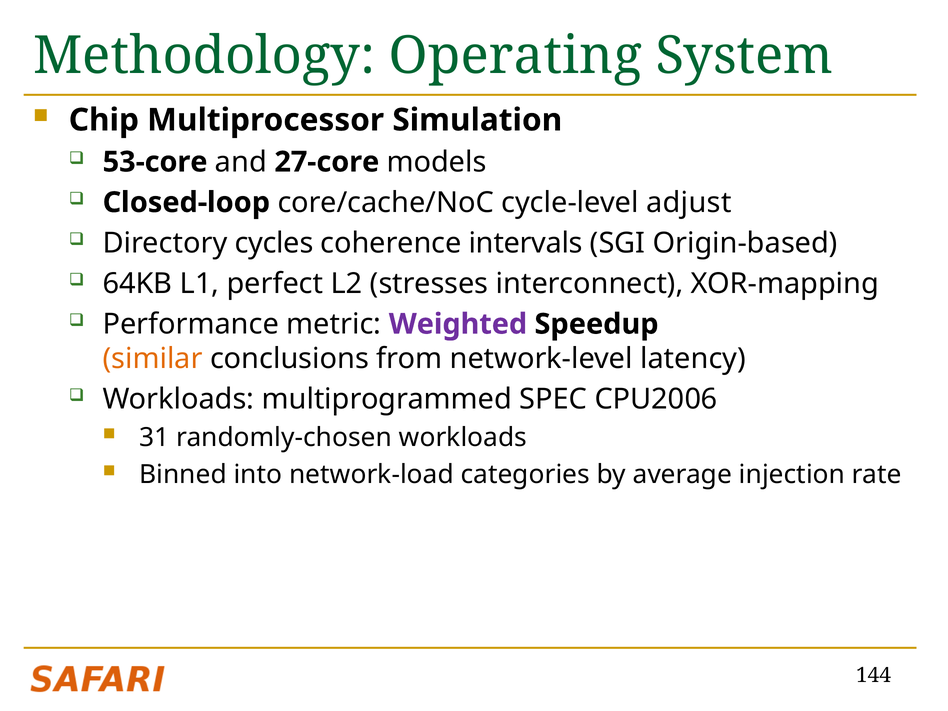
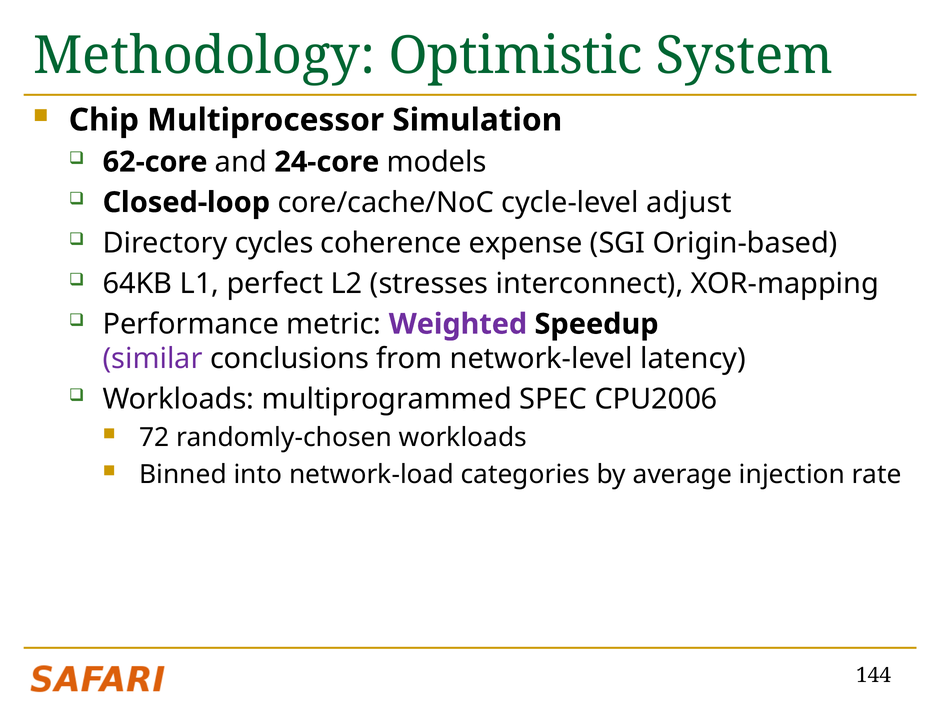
Operating: Operating -> Optimistic (516, 56)
53-core: 53-core -> 62-core (155, 162)
27-core: 27-core -> 24-core (327, 162)
intervals: intervals -> expense (526, 243)
similar colour: orange -> purple (153, 359)
31: 31 -> 72 (154, 438)
